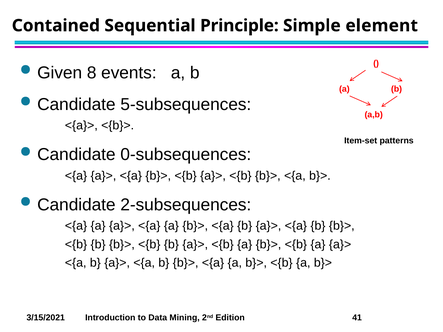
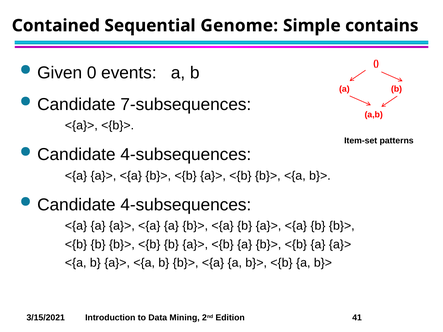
Principle: Principle -> Genome (239, 26)
element: element -> contains (382, 26)
8: 8 -> 0 (92, 73)
5-subsequences: 5-subsequences -> 7-subsequences (186, 105)
0-subsequences: 0-subsequences -> 4-subsequences (186, 155)
2-subsequences: 2-subsequences -> 4-subsequences (186, 205)
